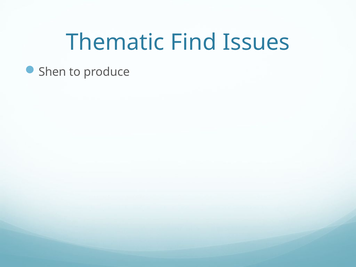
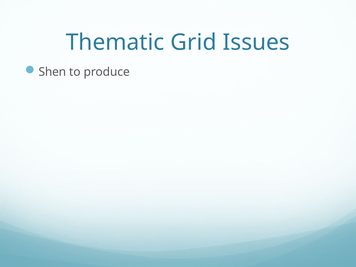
Find: Find -> Grid (193, 42)
